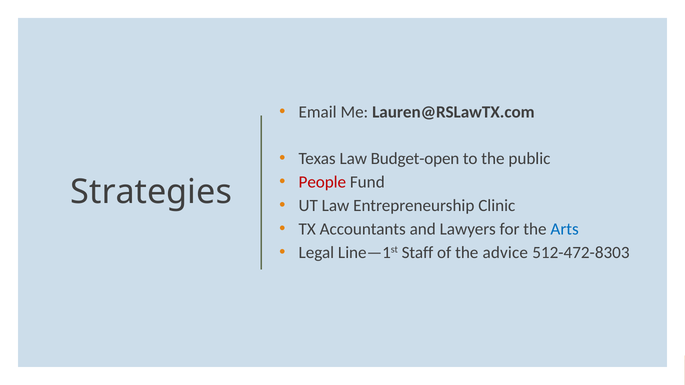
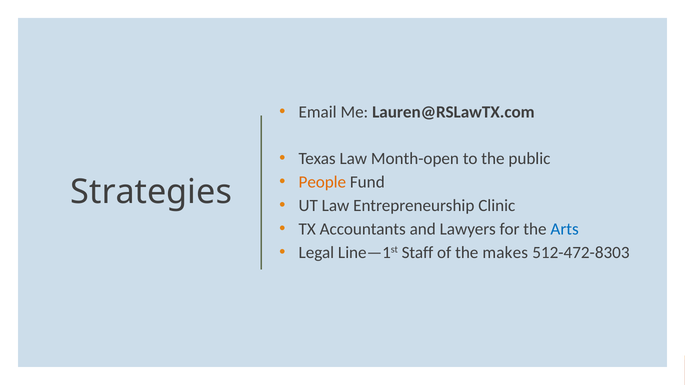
Budget-open: Budget-open -> Month-open (415, 159)
People colour: red -> orange (322, 182)
advice: advice -> makes (505, 253)
